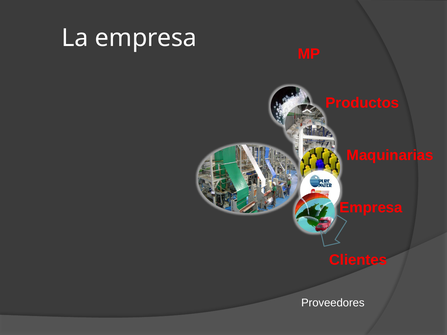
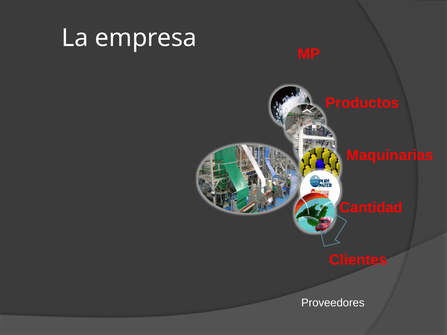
Empresa: Empresa -> Cantidad (371, 208)
